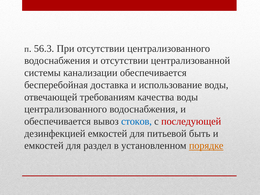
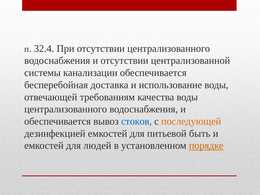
56.3: 56.3 -> 32.4 (44, 49)
последующей colour: red -> orange (191, 121)
раздел: раздел -> людей (97, 146)
